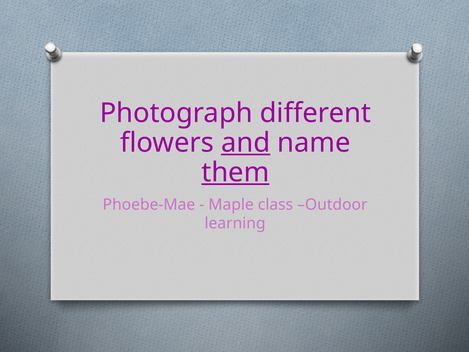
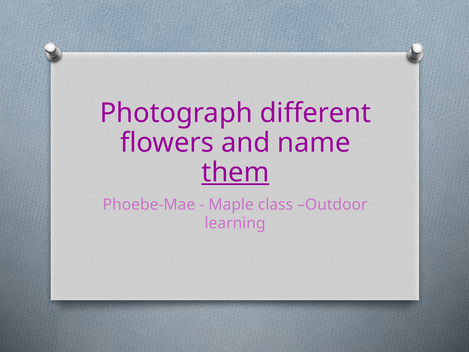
and underline: present -> none (246, 143)
